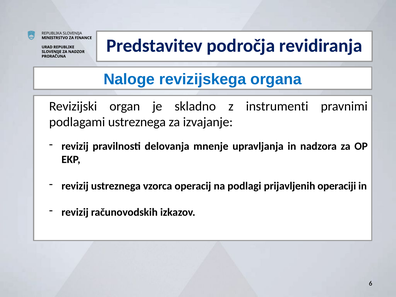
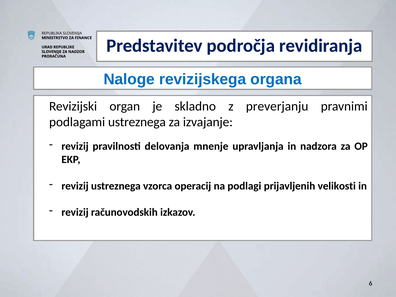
instrumenti: instrumenti -> preverjanju (277, 106)
operaciji: operaciji -> velikosti (337, 186)
